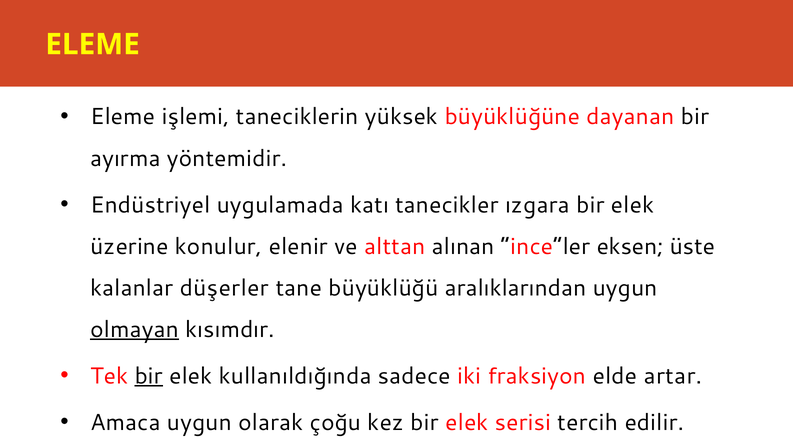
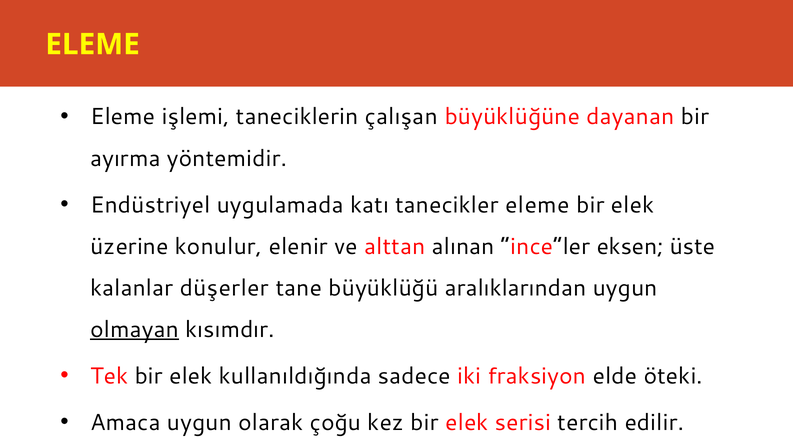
yüksek: yüksek -> çalışan (401, 117)
tanecikler ızgara: ızgara -> eleme (537, 205)
bir underline: present -> none (149, 376)
artar: artar -> öteki (673, 376)
